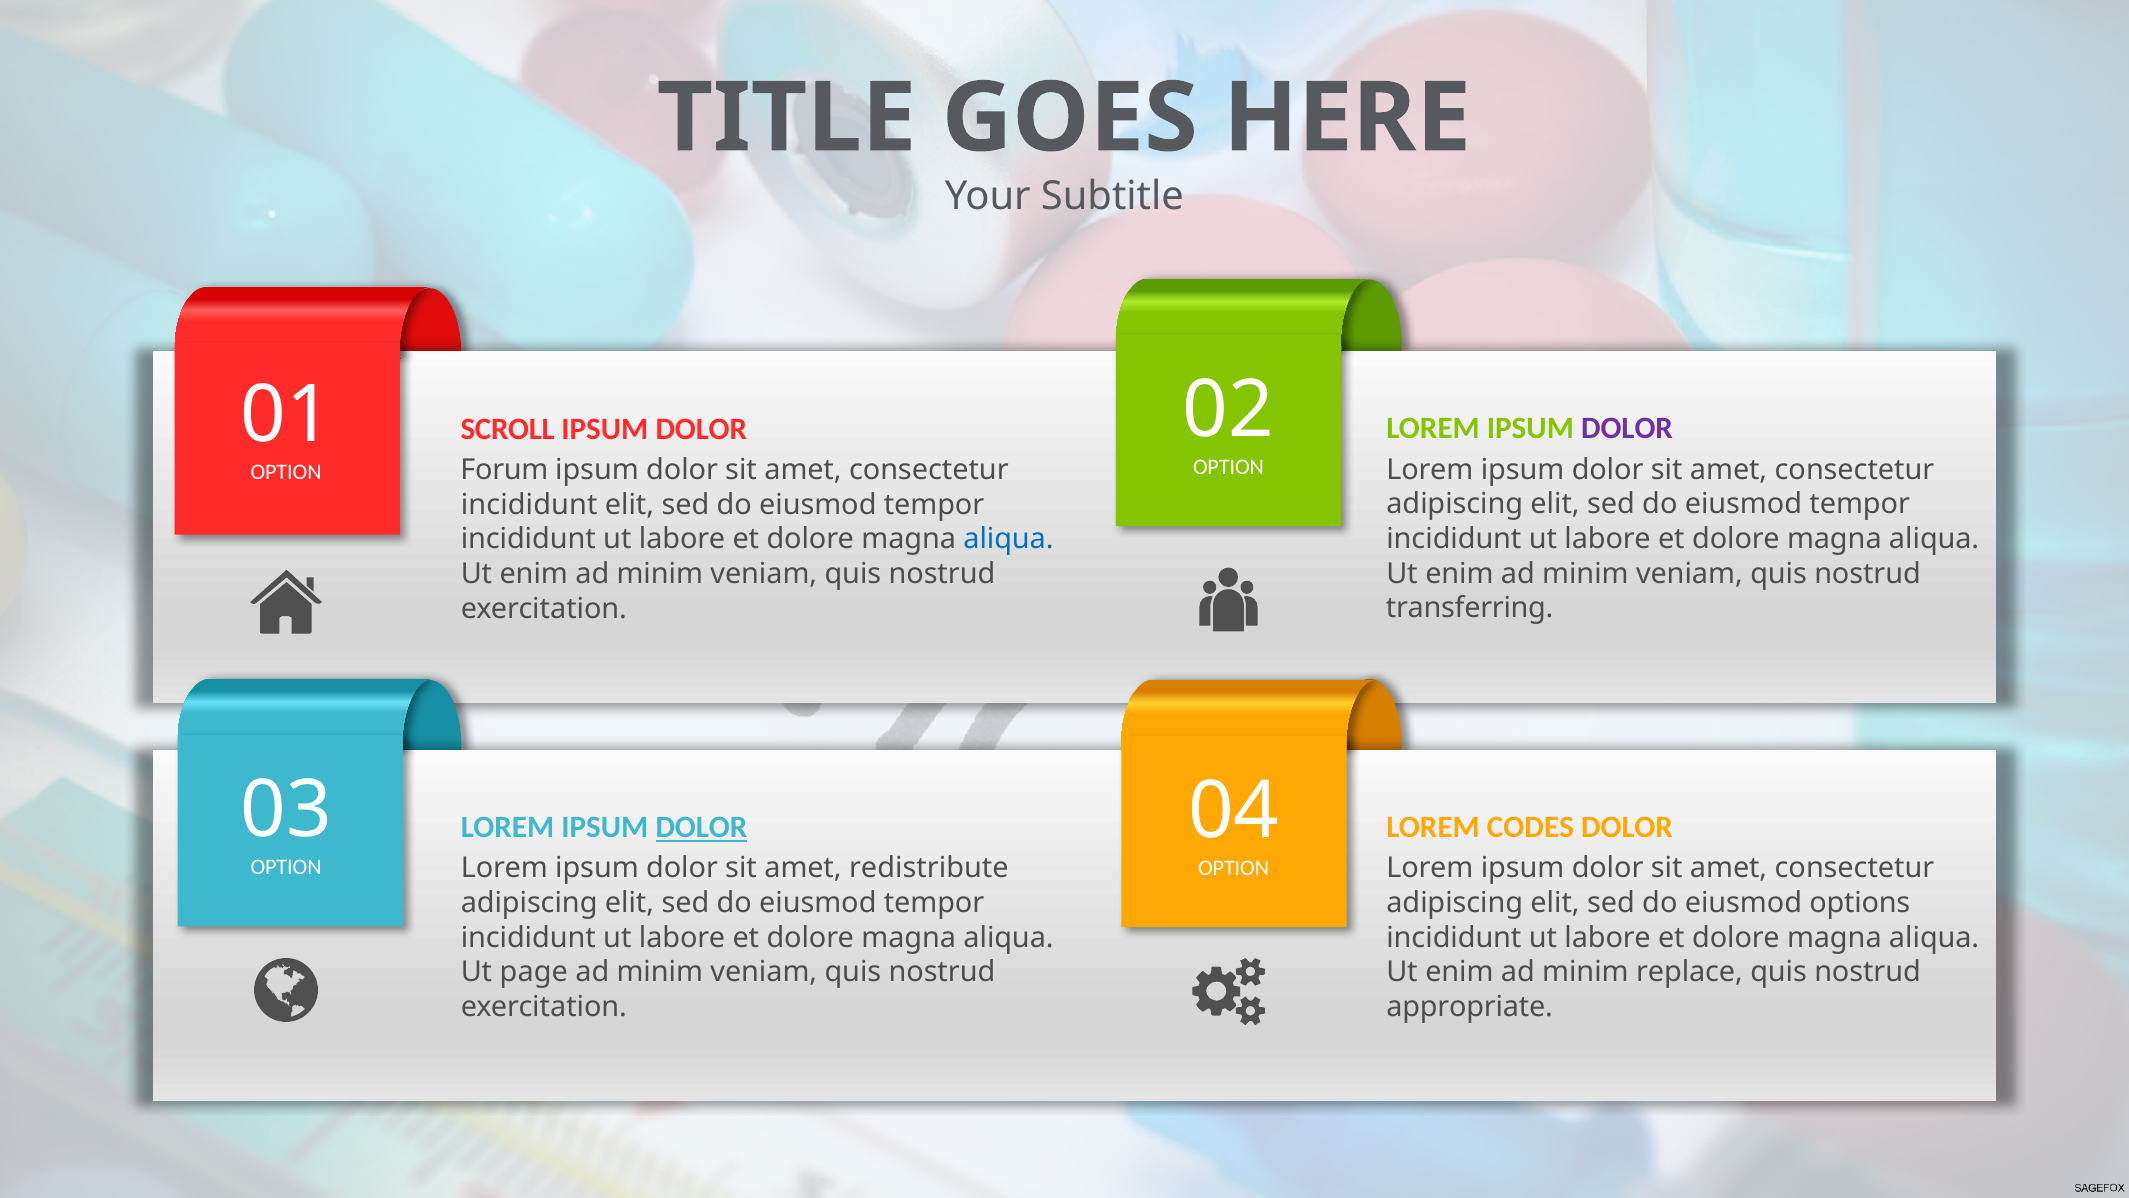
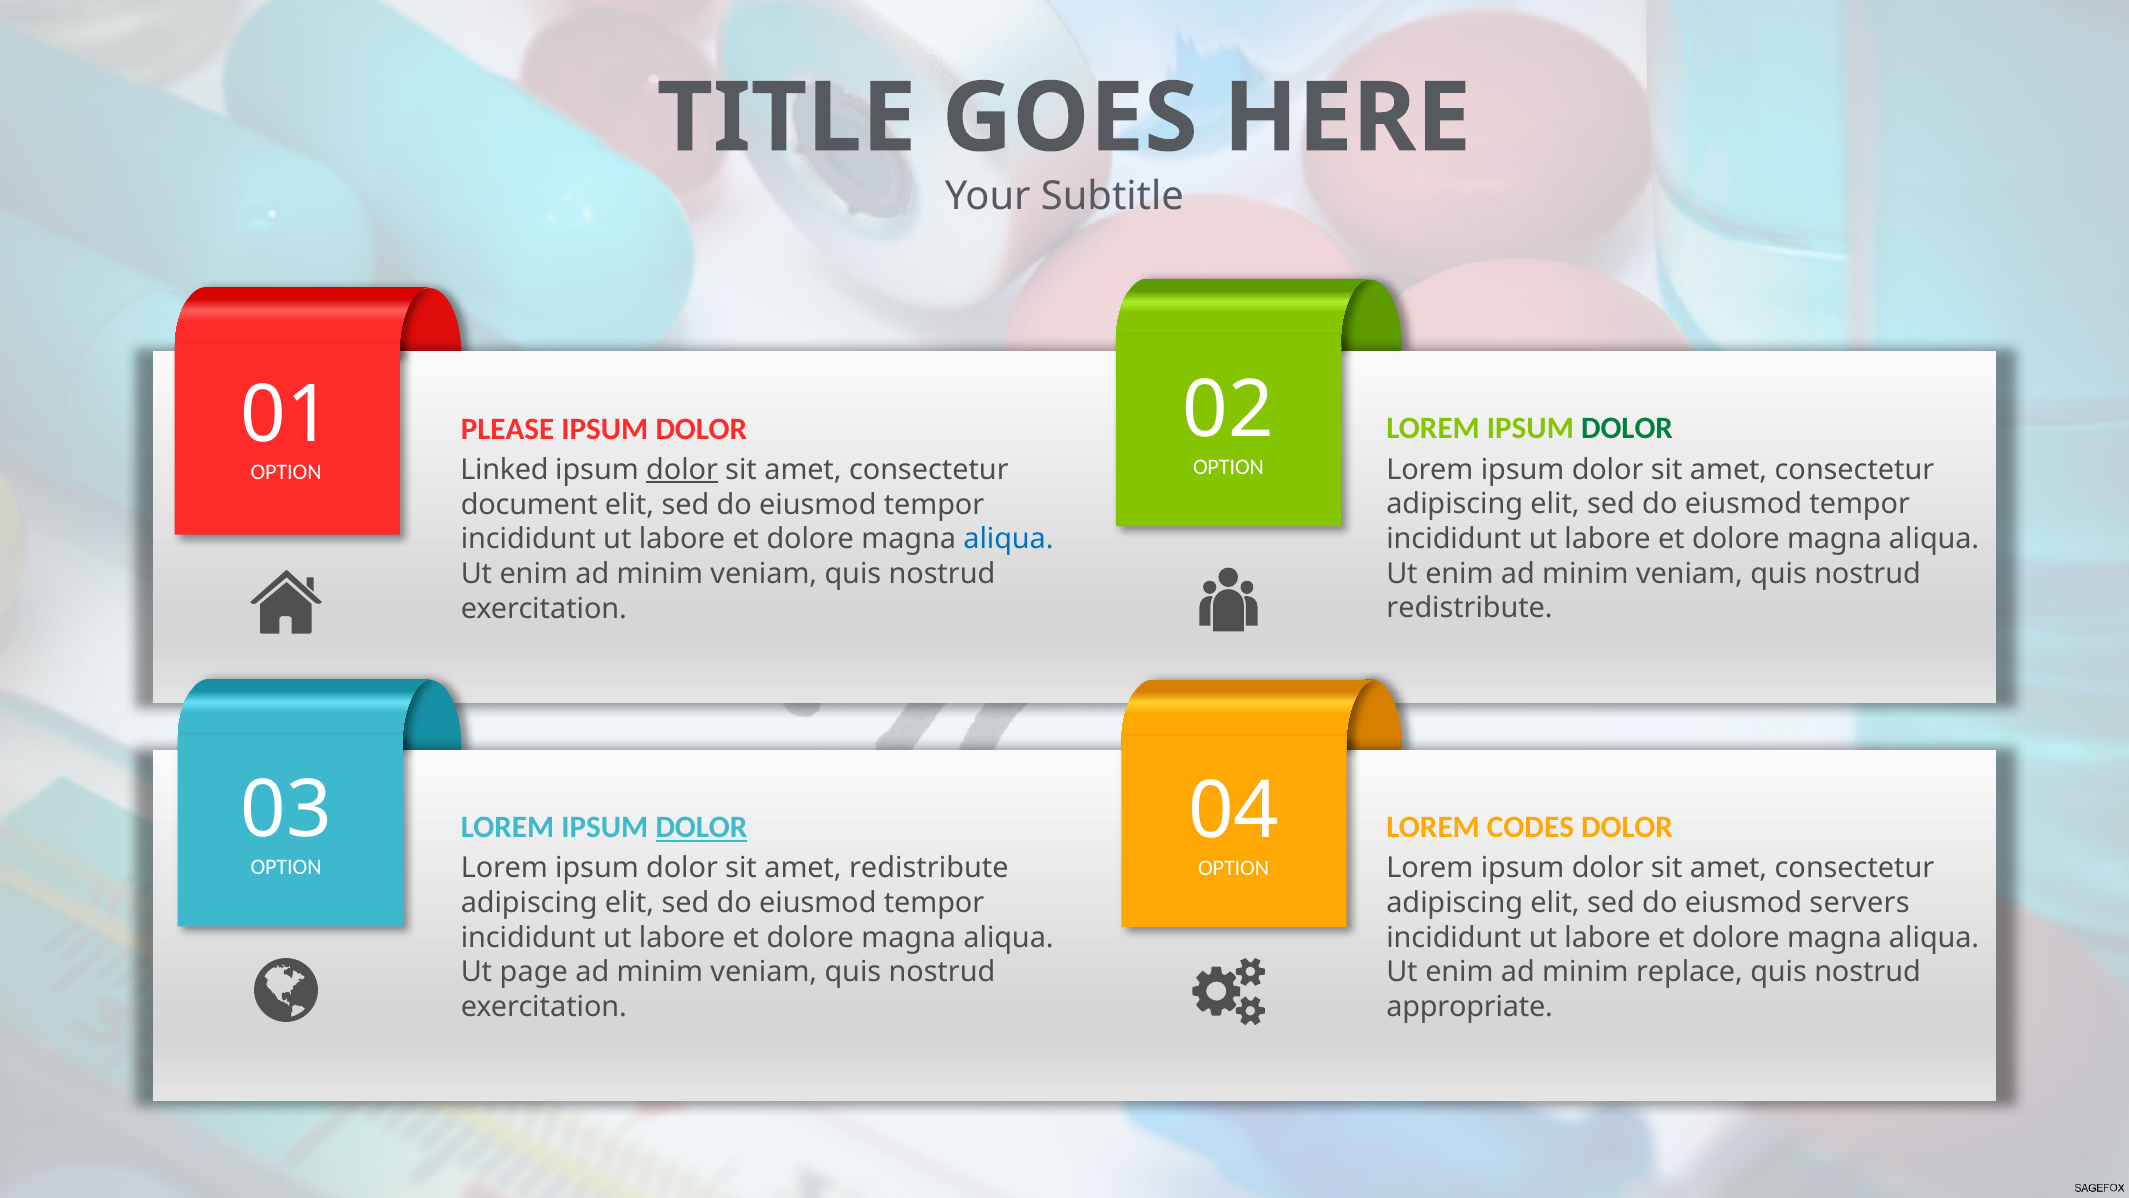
DOLOR colour: purple -> green (1627, 428)
SCROLL: SCROLL -> PLEASE (508, 429)
Forum: Forum -> Linked (504, 470)
dolor underline: none -> present (682, 470)
incididunt: incididunt -> document (529, 504)
transferring: transferring -> redistribute (1470, 608)
options: options -> servers (1860, 903)
